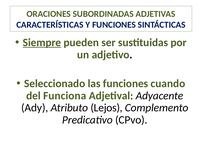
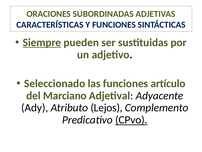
cuando: cuando -> artículo (168, 83)
Funciona: Funciona -> Marciano (65, 95)
CPvo underline: none -> present (131, 120)
